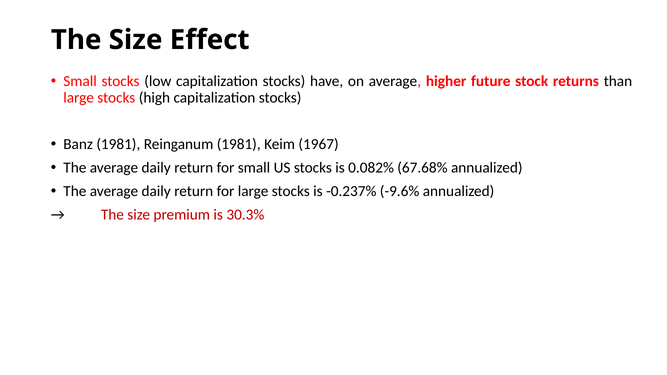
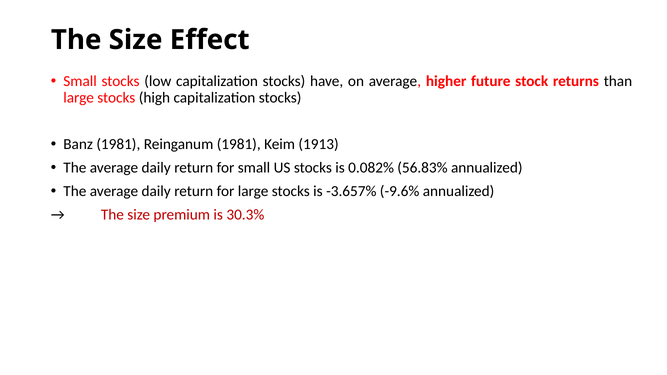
1967: 1967 -> 1913 (319, 144)
67.68%: 67.68% -> 56.83% (422, 168)
-0.237%: -0.237% -> -3.657% (351, 191)
